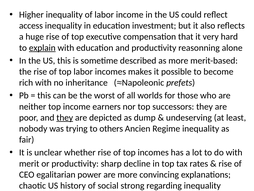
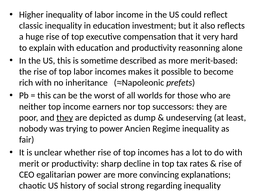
access: access -> classic (31, 26)
explain underline: present -> none (42, 48)
to others: others -> power (111, 128)
